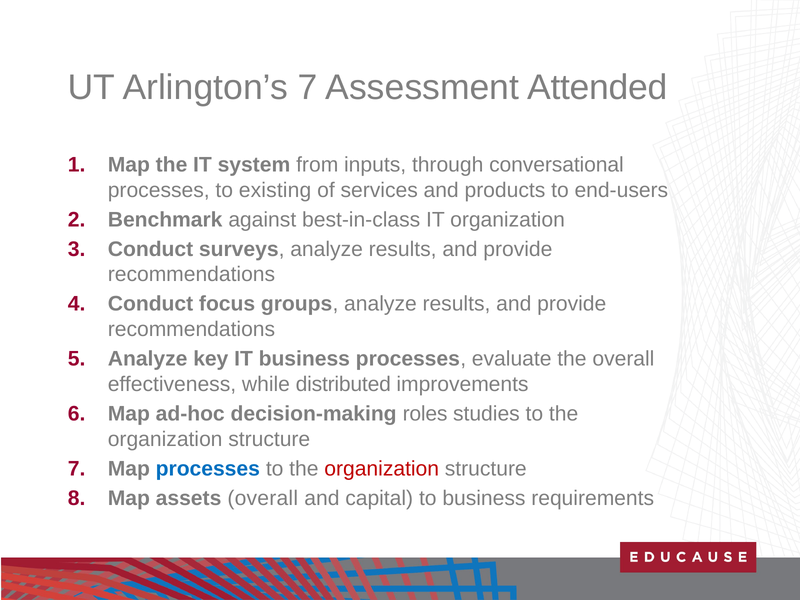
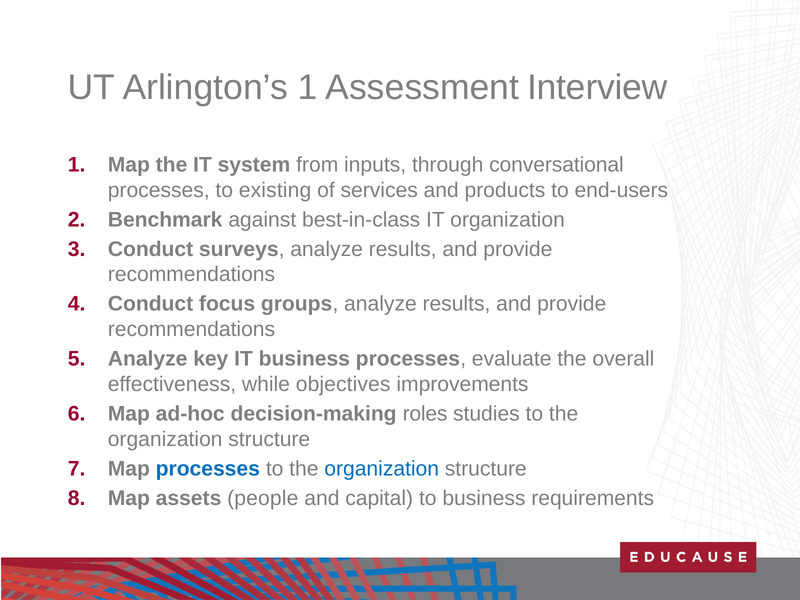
Arlington’s 7: 7 -> 1 (308, 88)
Attended: Attended -> Interview (597, 88)
distributed: distributed -> objectives (343, 384)
organization colour: red -> blue (382, 469)
assets overall: overall -> people (263, 498)
